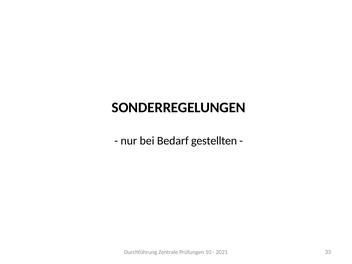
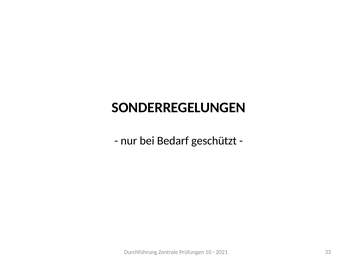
gestellten: gestellten -> geschützt (214, 141)
